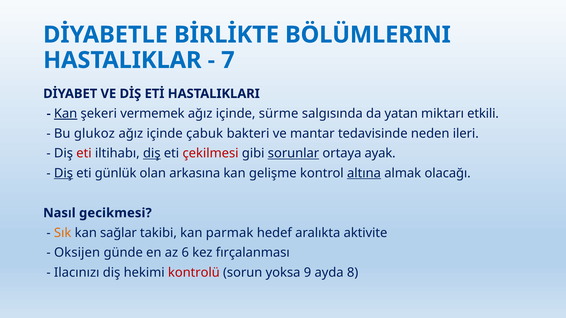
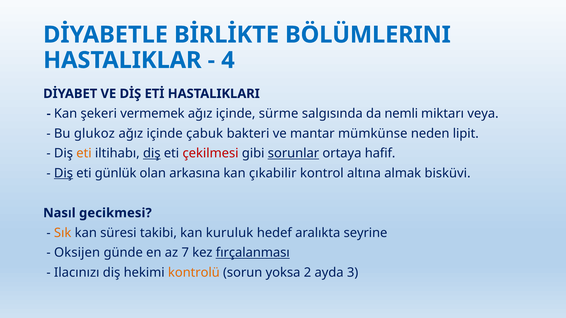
7: 7 -> 4 (228, 60)
Kan underline: present -> none (66, 114)
yatan: yatan -> nemli (401, 114)
etkili: etkili -> veya (483, 114)
tedavisinde: tedavisinde -> mümkünse (373, 134)
ileri: ileri -> lipit (466, 134)
eti colour: red -> orange (84, 154)
ayak: ayak -> hafif (380, 154)
gelişme: gelişme -> çıkabilir (273, 173)
altına underline: present -> none (364, 173)
olacağı: olacağı -> bisküvi (448, 173)
sağlar: sağlar -> süresi (118, 233)
parmak: parmak -> kuruluk (230, 233)
aktivite: aktivite -> seyrine (365, 233)
6: 6 -> 7 (185, 253)
fırçalanması underline: none -> present (253, 253)
kontrolü colour: red -> orange (194, 273)
9: 9 -> 2 (308, 273)
8: 8 -> 3 (353, 273)
